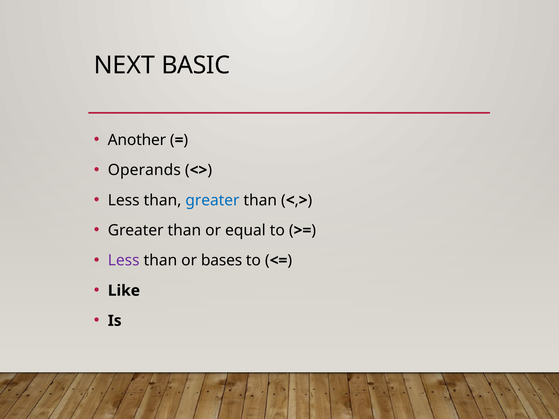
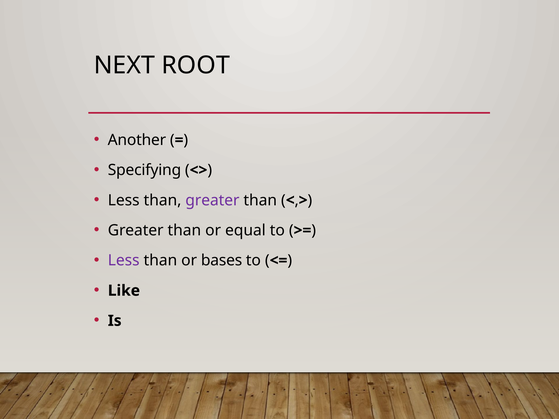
BASIC: BASIC -> ROOT (196, 65)
Operands: Operands -> Specifying (144, 170)
greater colour: blue -> purple (212, 200)
